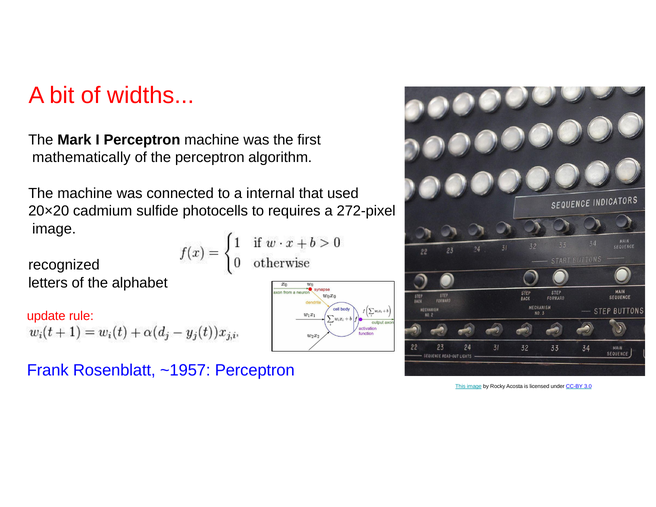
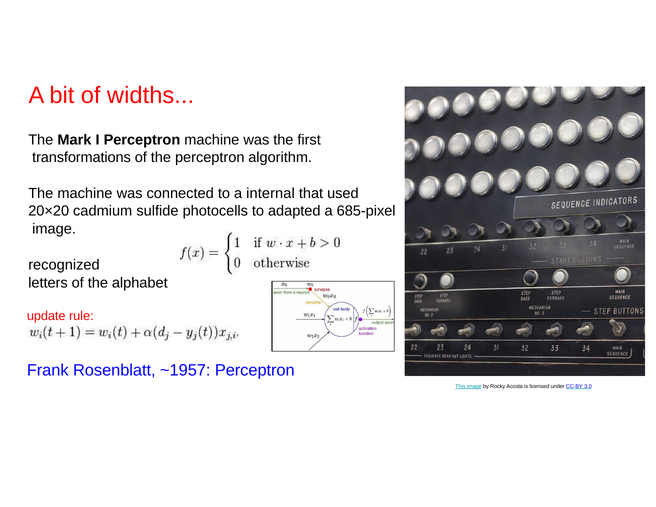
mathematically: mathematically -> transformations (82, 157)
requires: requires -> adapted (294, 211)
272-pixel: 272-pixel -> 685-pixel (366, 211)
